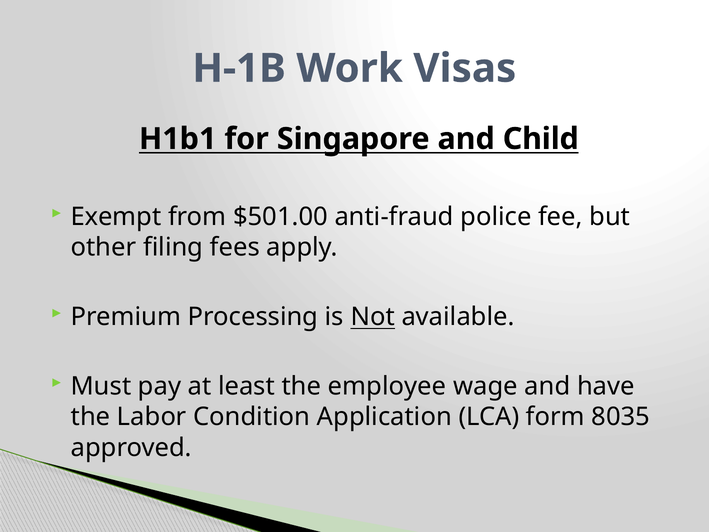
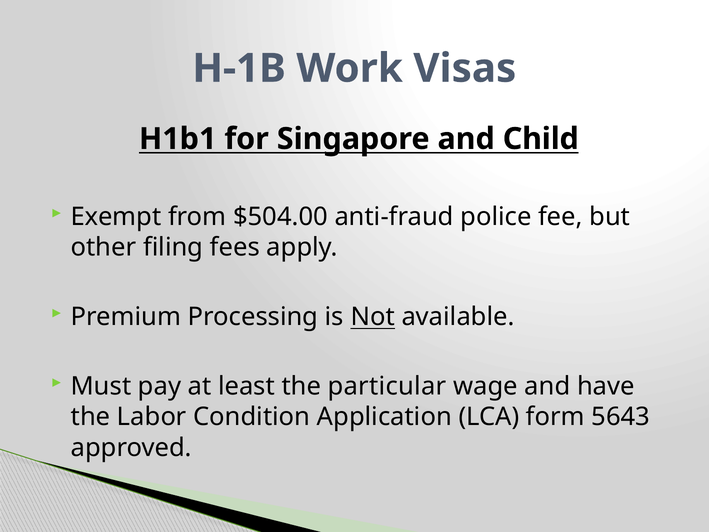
$501.00: $501.00 -> $504.00 (280, 217)
employee: employee -> particular (387, 386)
8035: 8035 -> 5643 (621, 417)
